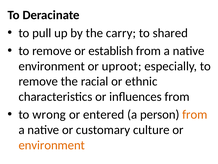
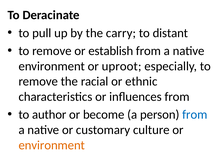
shared: shared -> distant (170, 33)
wrong: wrong -> author (49, 114)
entered: entered -> become (104, 114)
from colour: orange -> blue (195, 114)
